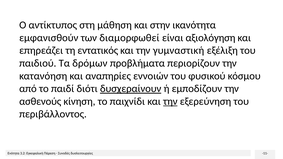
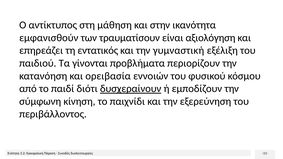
διαμορφωθεί: διαμορφωθεί -> τραυματίσουν (130, 38)
δρόμων: δρόμων -> γίνονται (90, 63)
αναπηρίες: αναπηρίες -> ορειβασία (108, 76)
ασθενούς: ασθενούς -> σύμφωνη (40, 101)
την underline: present -> none (170, 101)
